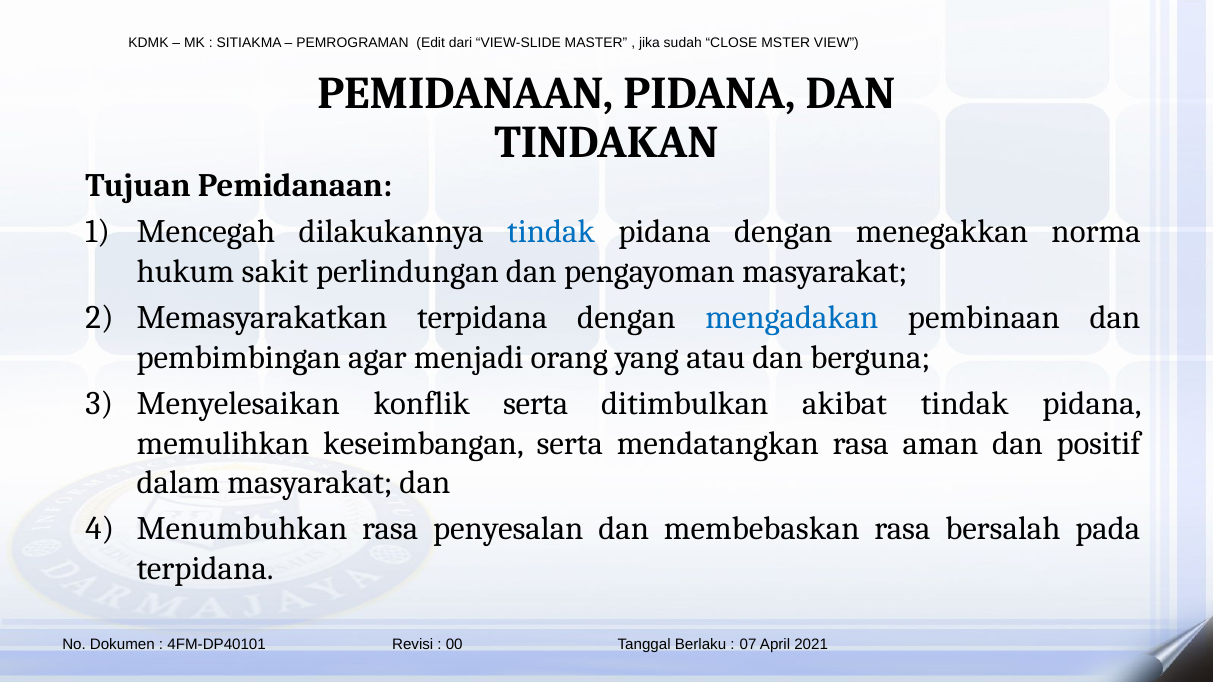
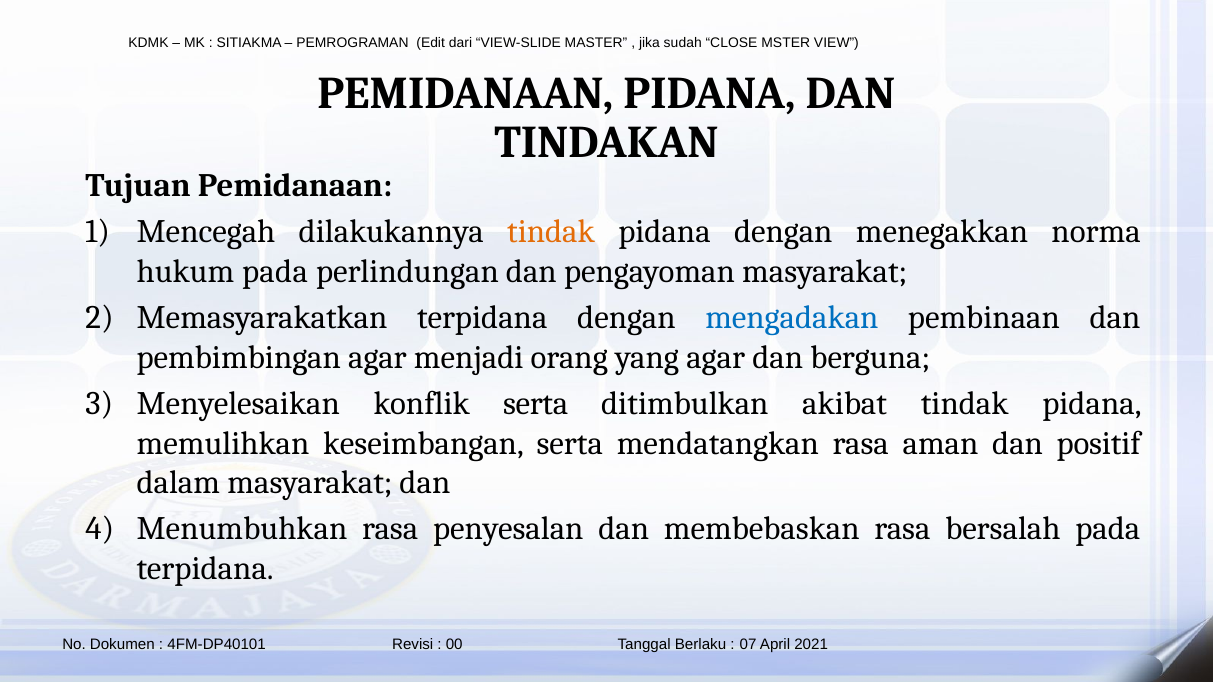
tindak colour: blue -> orange (551, 232)
hukum sakit: sakit -> pada (275, 272)
yang atau: atau -> agar (716, 358)
